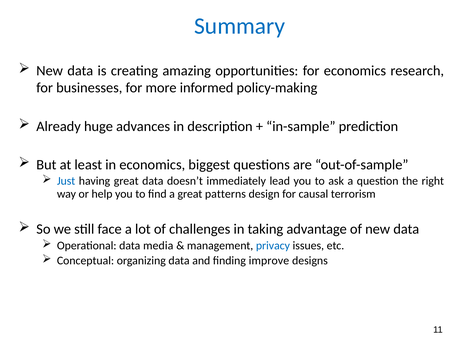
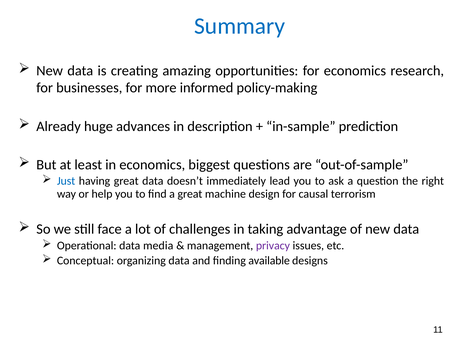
patterns: patterns -> machine (225, 194)
privacy colour: blue -> purple (273, 246)
improve: improve -> available (269, 261)
